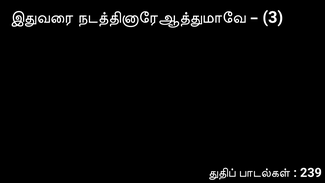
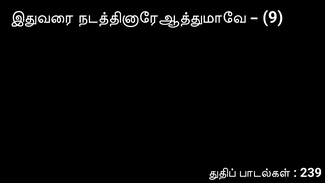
3: 3 -> 9 (273, 17)
